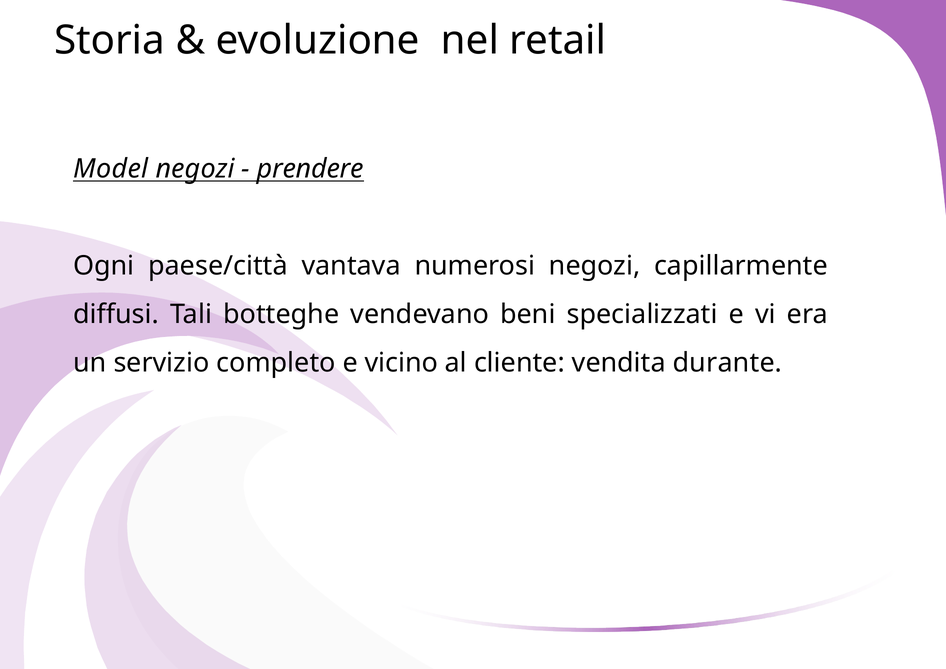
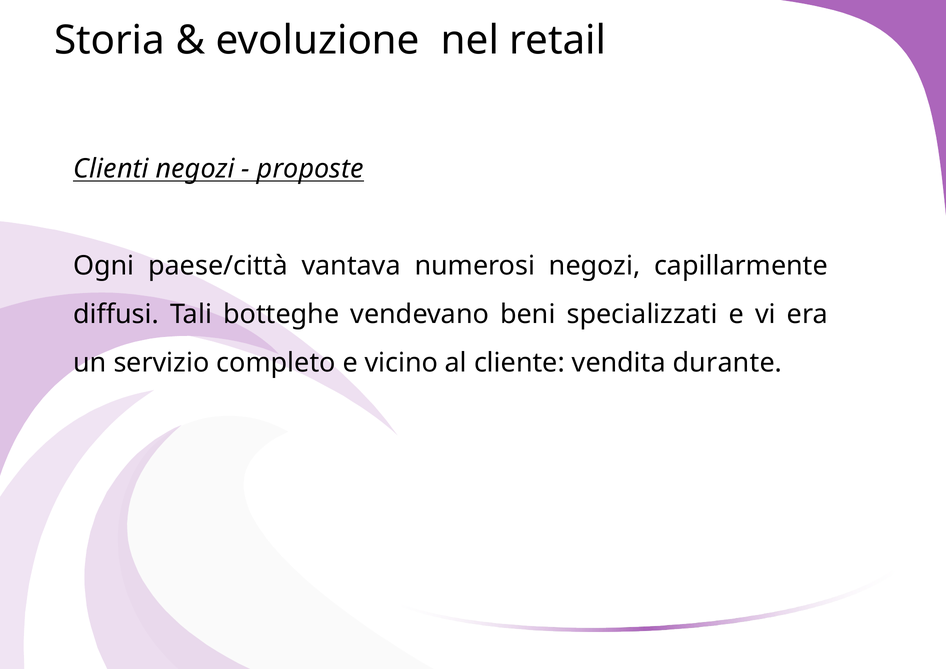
Model: Model -> Clienti (111, 169)
prendere: prendere -> proposte (310, 169)
